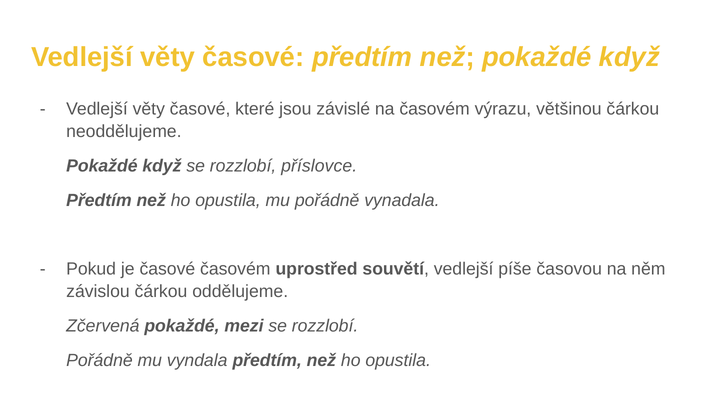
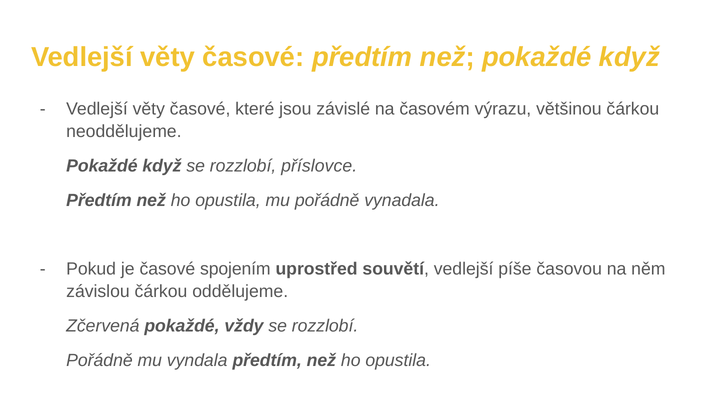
časové časovém: časovém -> spojením (235, 269)
mezi: mezi -> vždy (244, 326)
